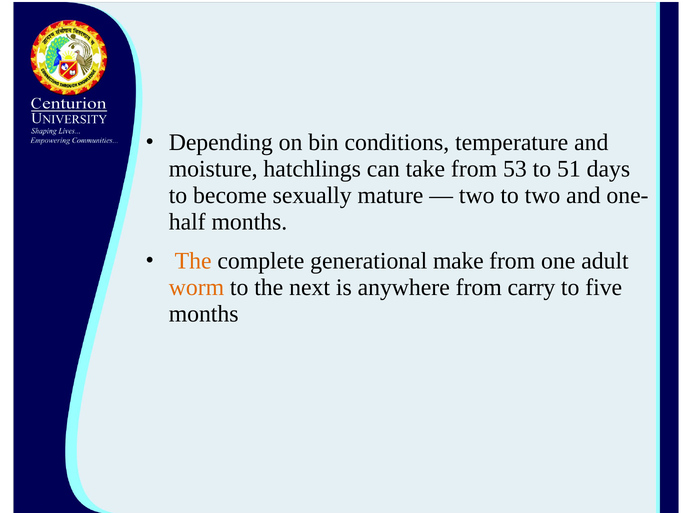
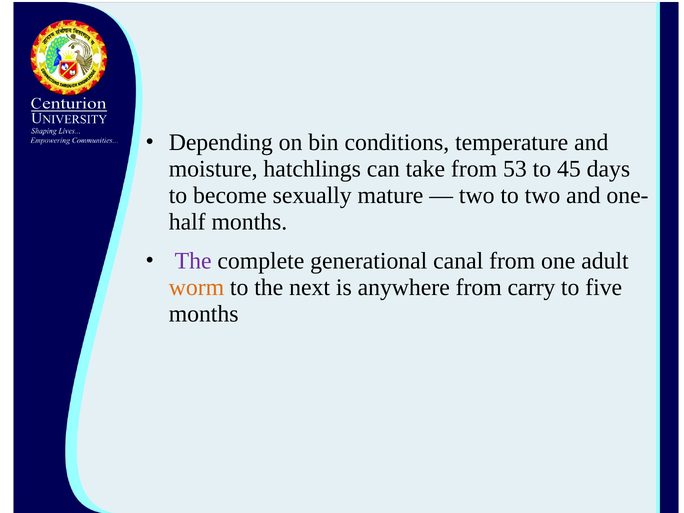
51: 51 -> 45 (569, 169)
The colour: orange -> purple (193, 261)
make: make -> canal (458, 261)
